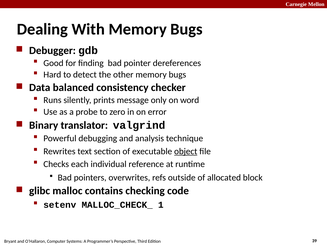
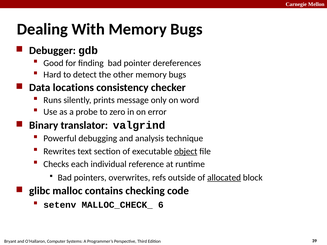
balanced: balanced -> locations (73, 88)
allocated underline: none -> present (224, 178)
1: 1 -> 6 (161, 205)
